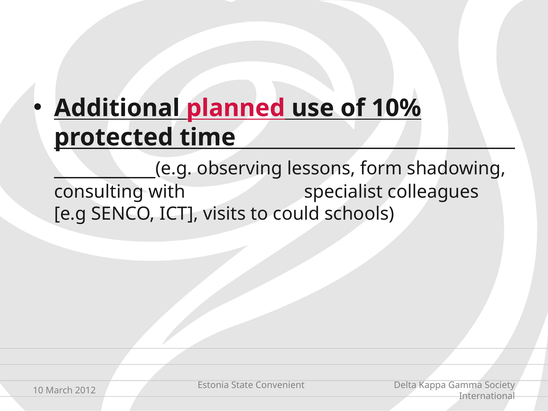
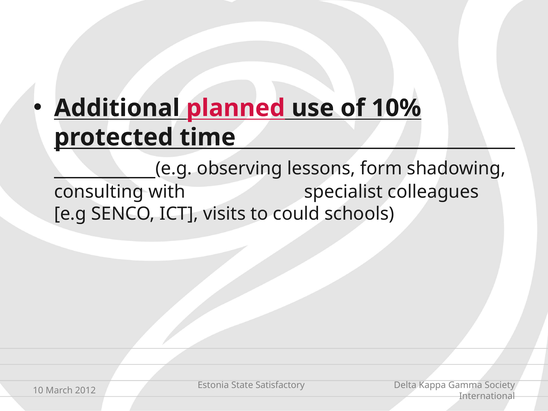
Convenient: Convenient -> Satisfactory (280, 385)
